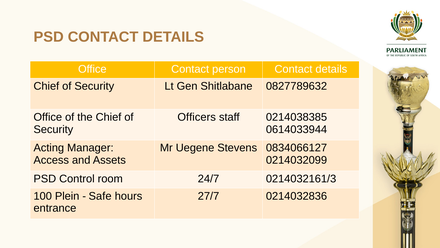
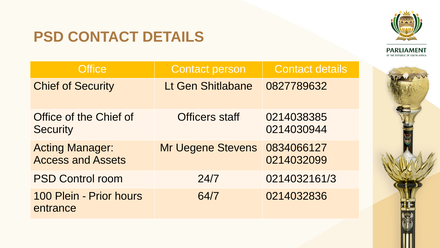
0614033944: 0614033944 -> 0214030944 (297, 129)
Safe: Safe -> Prior (100, 196)
27/7: 27/7 -> 64/7 (209, 196)
